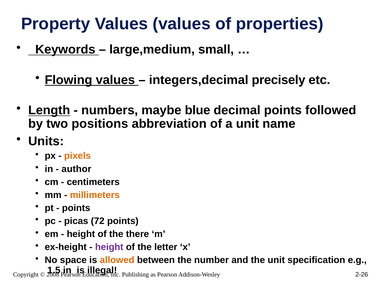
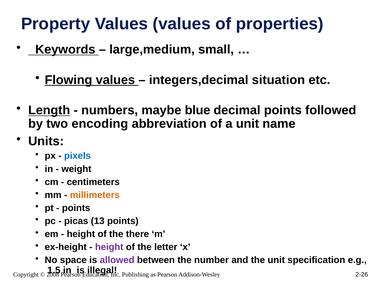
precisely: precisely -> situation (278, 80)
positions: positions -> encoding (100, 124)
pixels colour: orange -> blue (77, 156)
author: author -> weight (76, 169)
72: 72 -> 13 (98, 221)
allowed colour: orange -> purple (117, 261)
